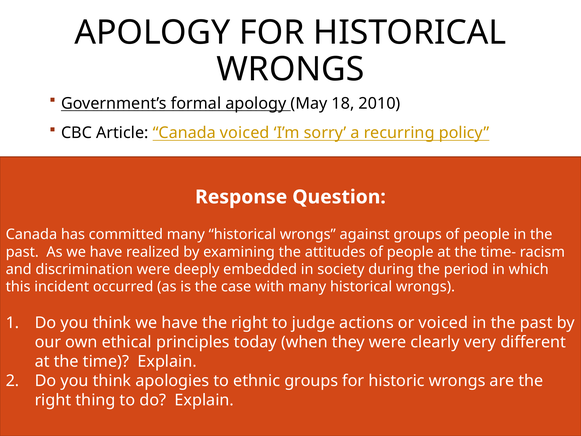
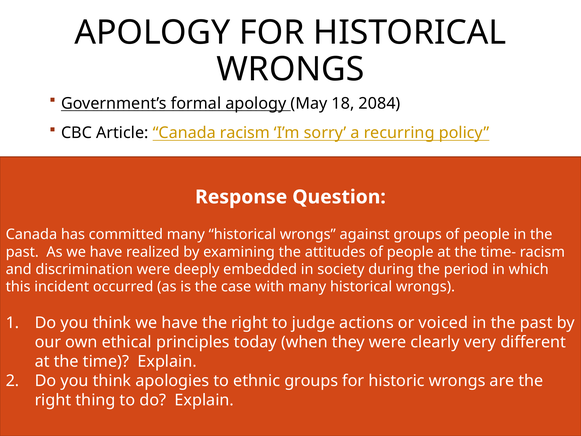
2010: 2010 -> 2084 (380, 103)
Canada voiced: voiced -> racism (245, 133)
